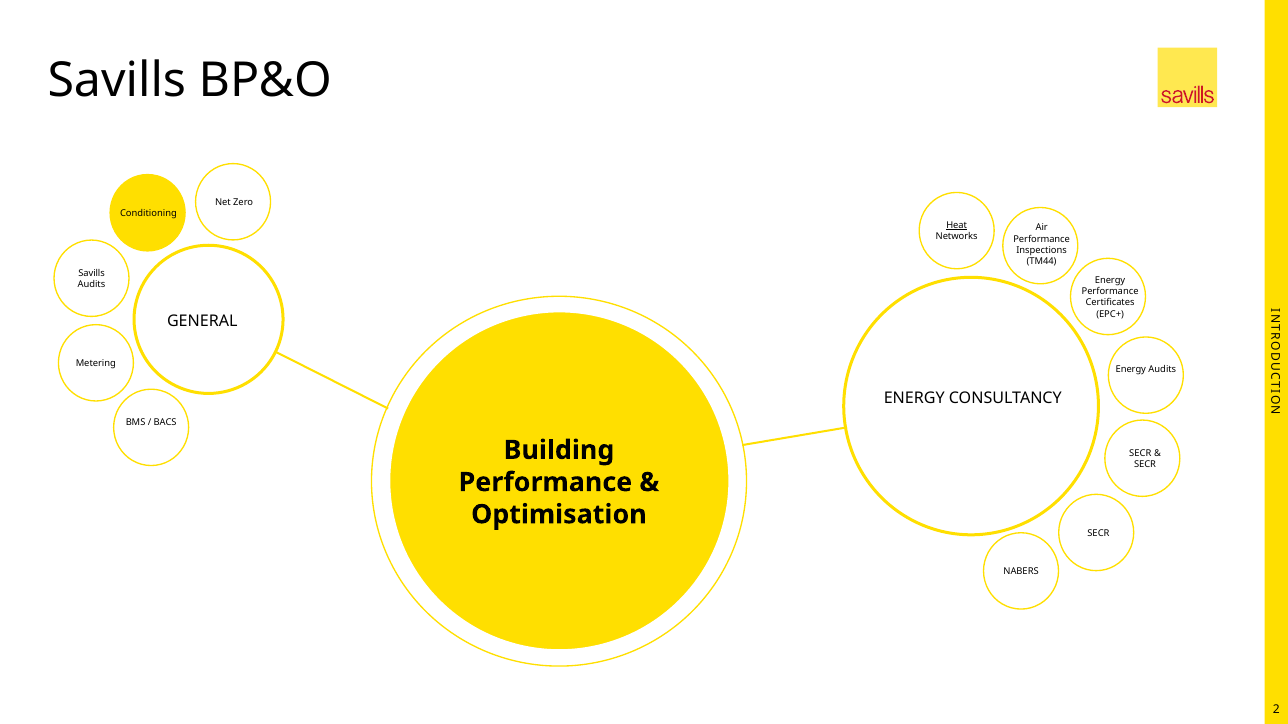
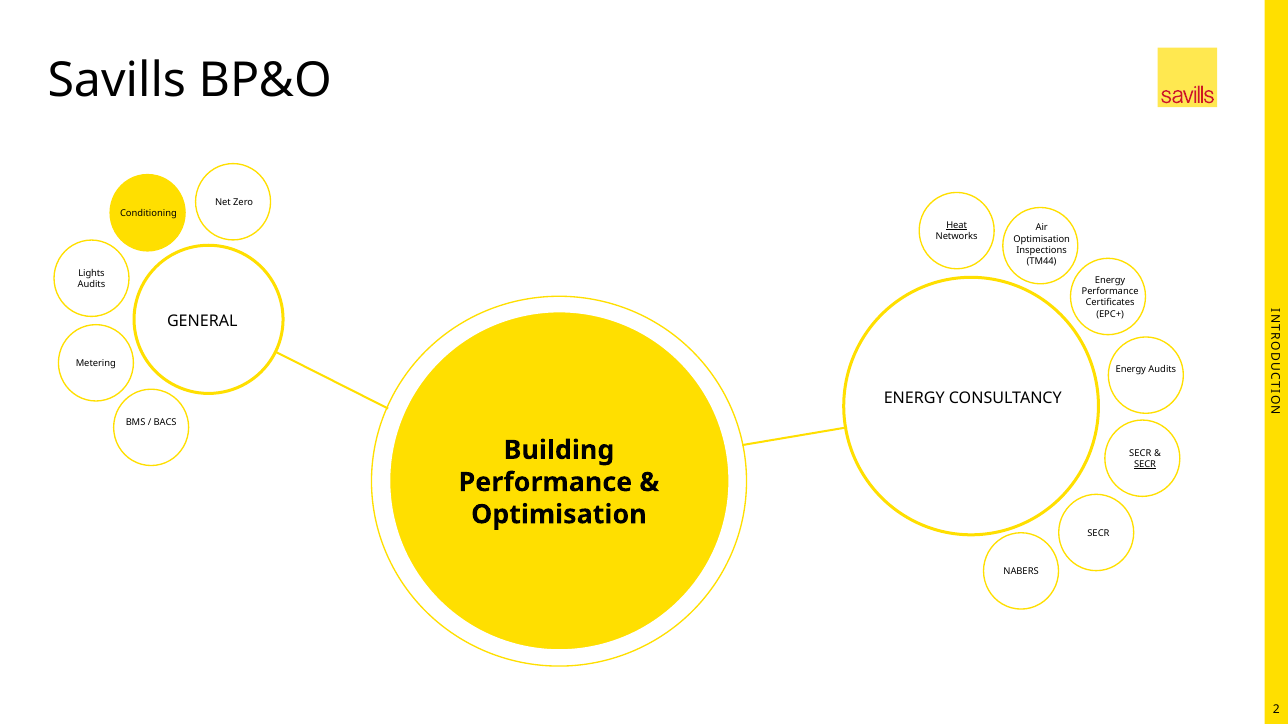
Performance: Performance -> Optimisation (1042, 239)
Savills: Savills -> Lights (92, 273)
SECR underline: none -> present (1145, 465)
